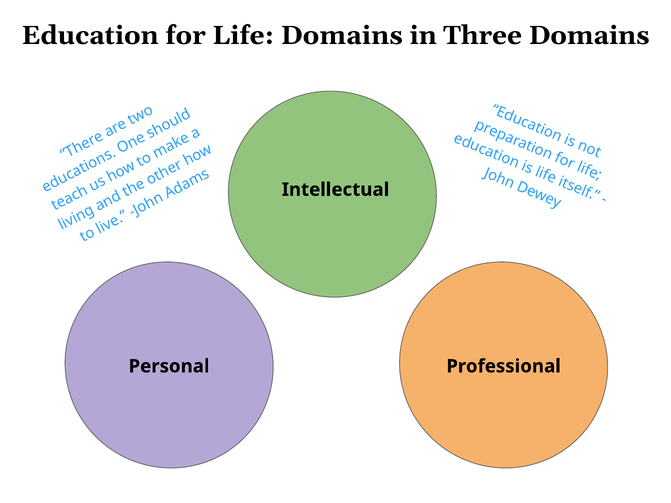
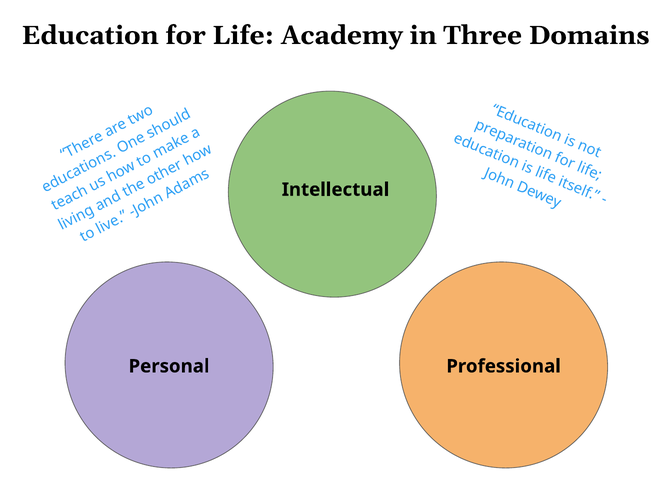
Life Domains: Domains -> Academy (342, 35)
